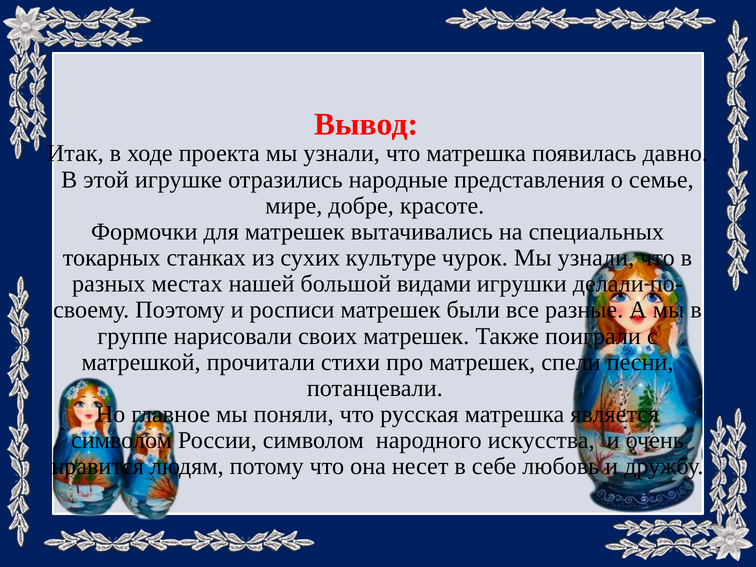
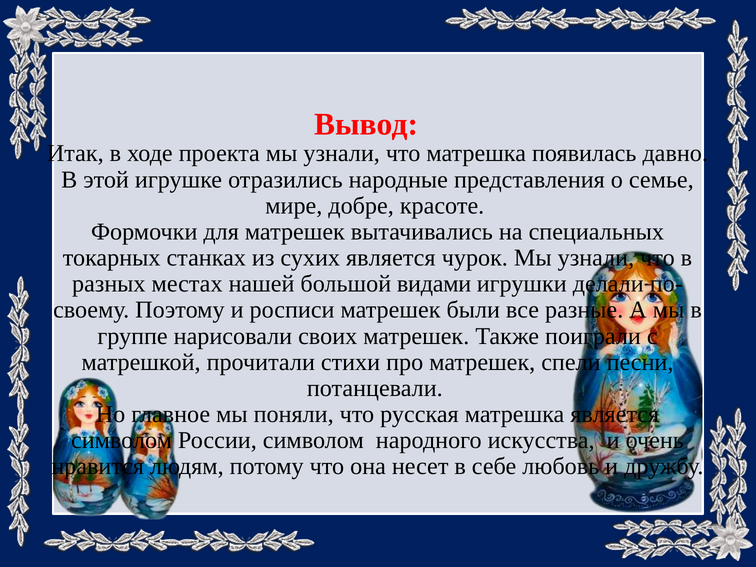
сухих культуре: культуре -> является (391, 258)
